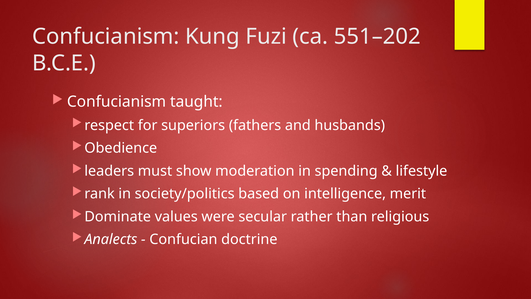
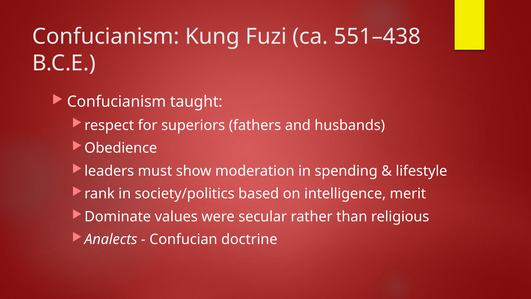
551–202: 551–202 -> 551–438 (377, 37)
